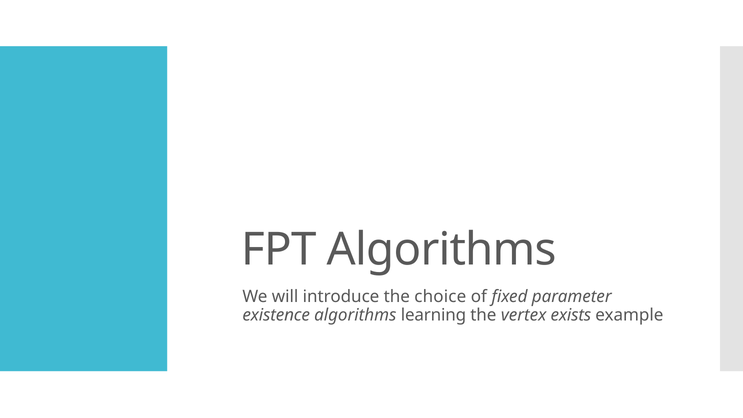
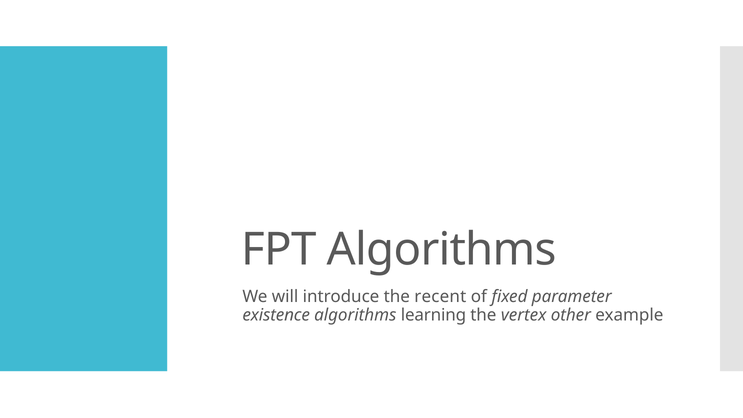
choice: choice -> recent (440, 297)
exists: exists -> other (571, 315)
